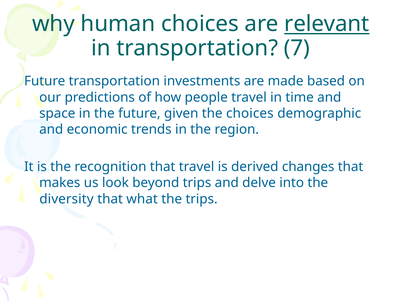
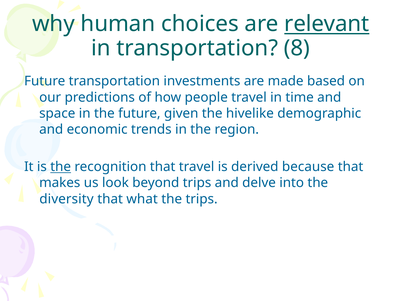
7: 7 -> 8 (297, 48)
the choices: choices -> hivelike (250, 114)
the underline: none -> present (61, 167)
changes: changes -> because (308, 167)
